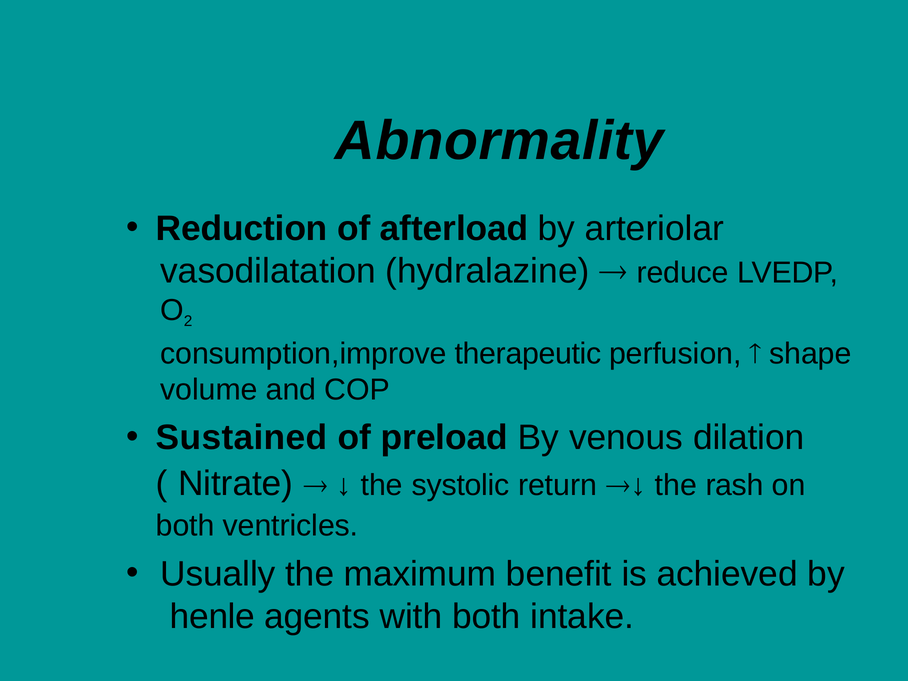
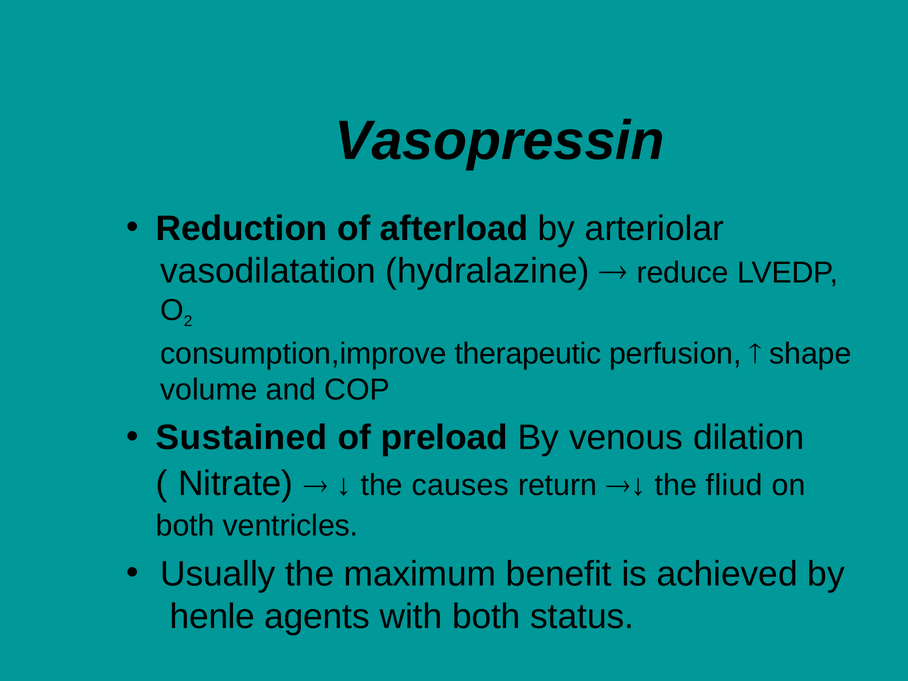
Abnormality: Abnormality -> Vasopressin (500, 141)
systolic: systolic -> causes (460, 485)
rash: rash -> fliud (734, 485)
intake: intake -> status (582, 616)
